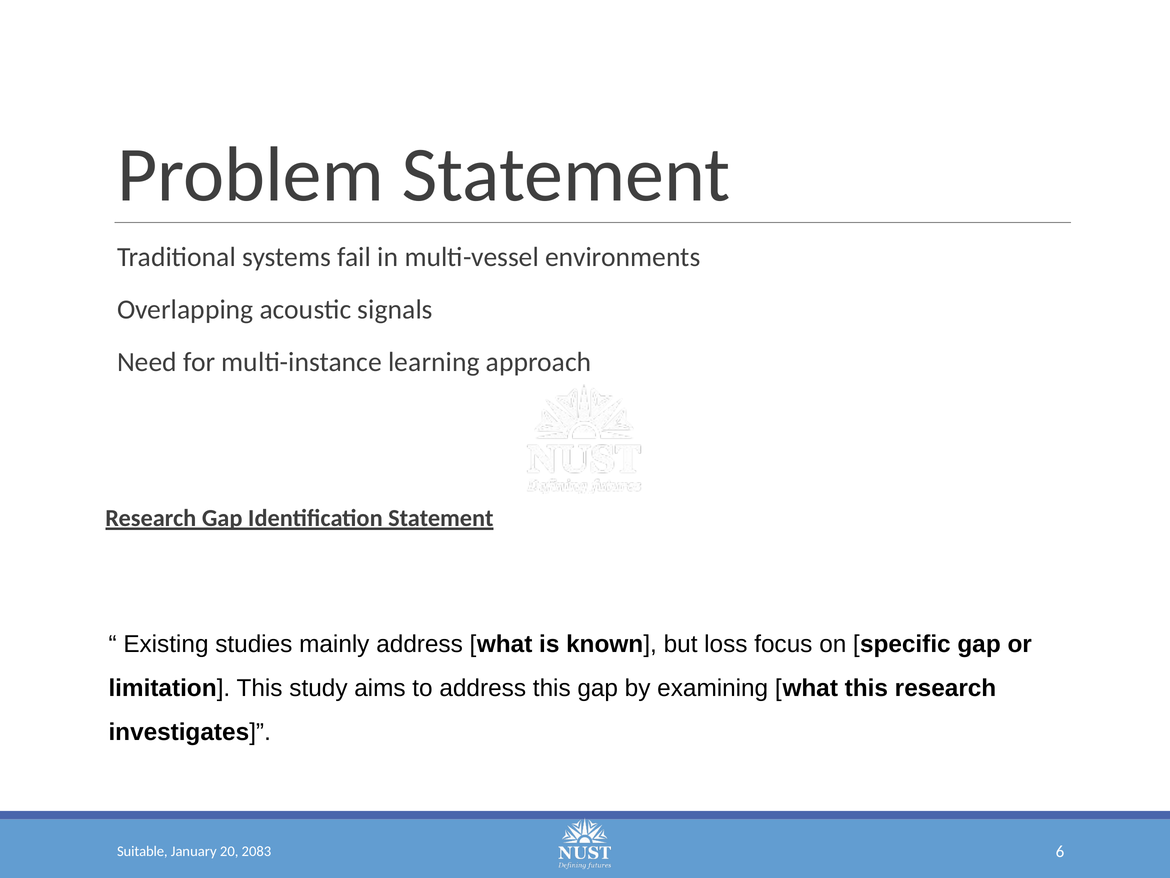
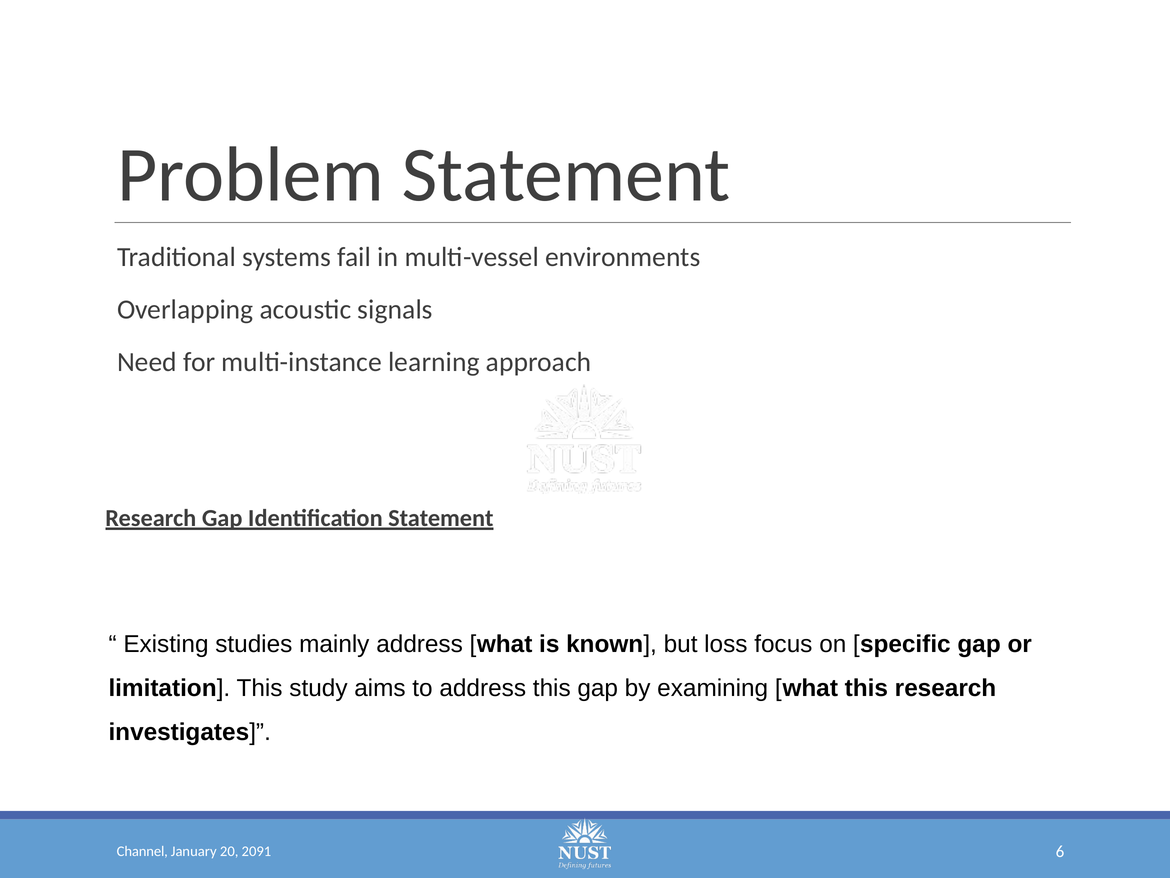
Suitable: Suitable -> Channel (142, 851)
2083: 2083 -> 2091 (256, 851)
